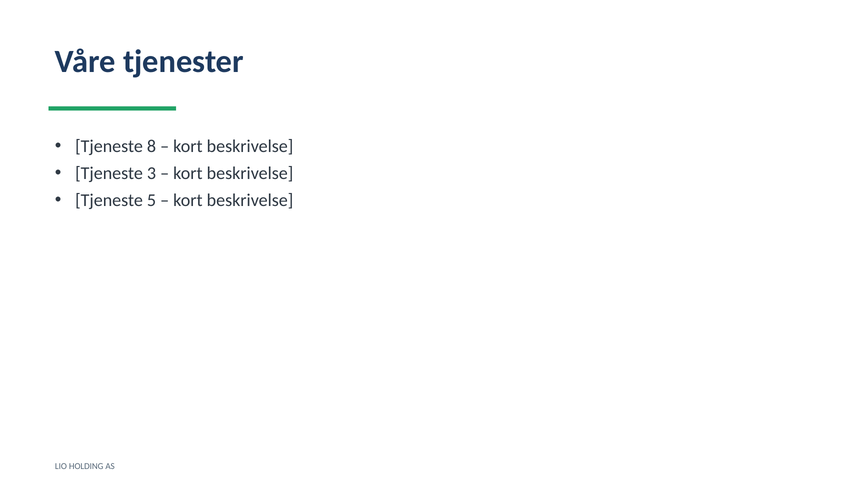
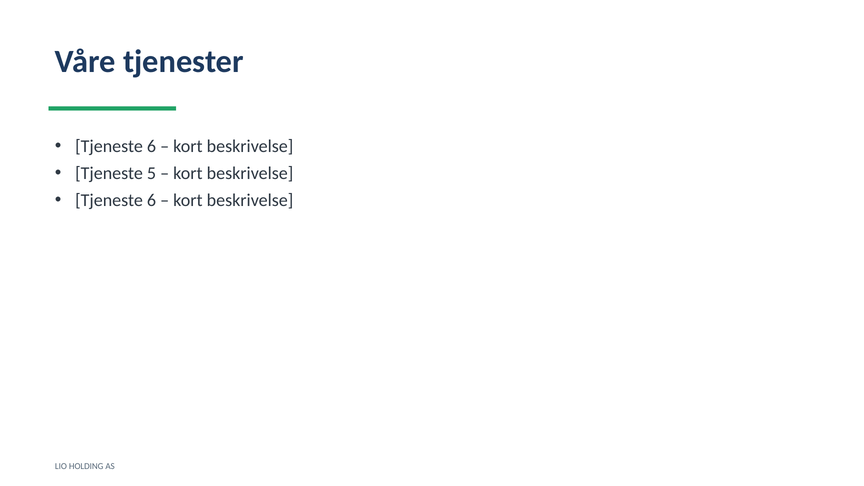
8: 8 -> 6 (151, 146)
3: 3 -> 5 (151, 173)
5: 5 -> 6 (151, 200)
